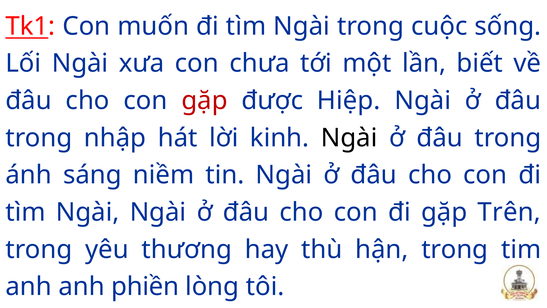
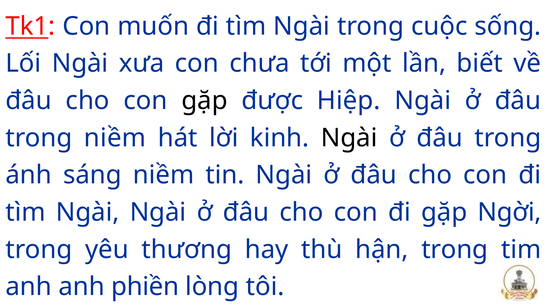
gặp colour: red -> black (205, 101)
trong nhập: nhập -> niềm (115, 138)
Trên: Trên -> Ngời (509, 212)
